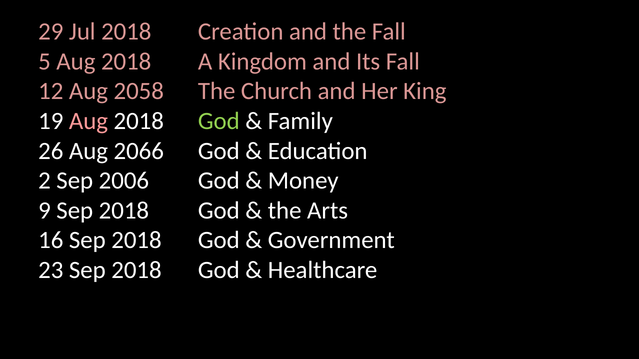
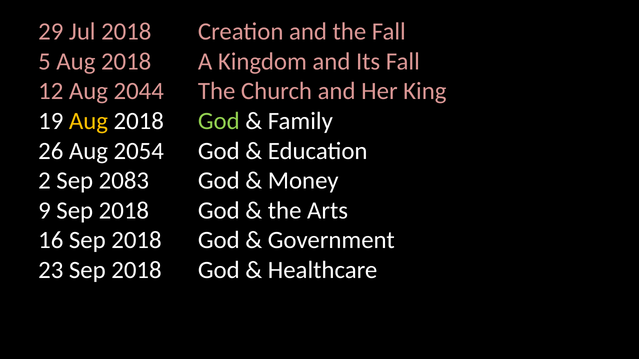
2058: 2058 -> 2044 (139, 91)
Aug colour: pink -> yellow (88, 121)
2066: 2066 -> 2054 (139, 151)
2006: 2006 -> 2083 (124, 181)
